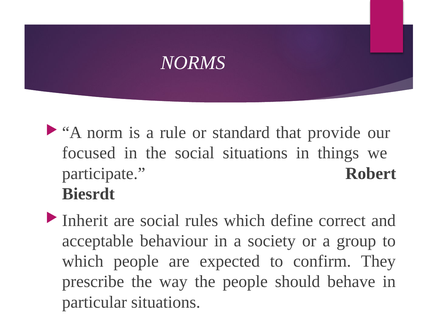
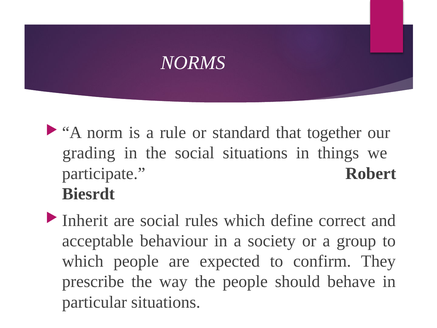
provide: provide -> together (334, 133)
focused: focused -> grading (89, 153)
